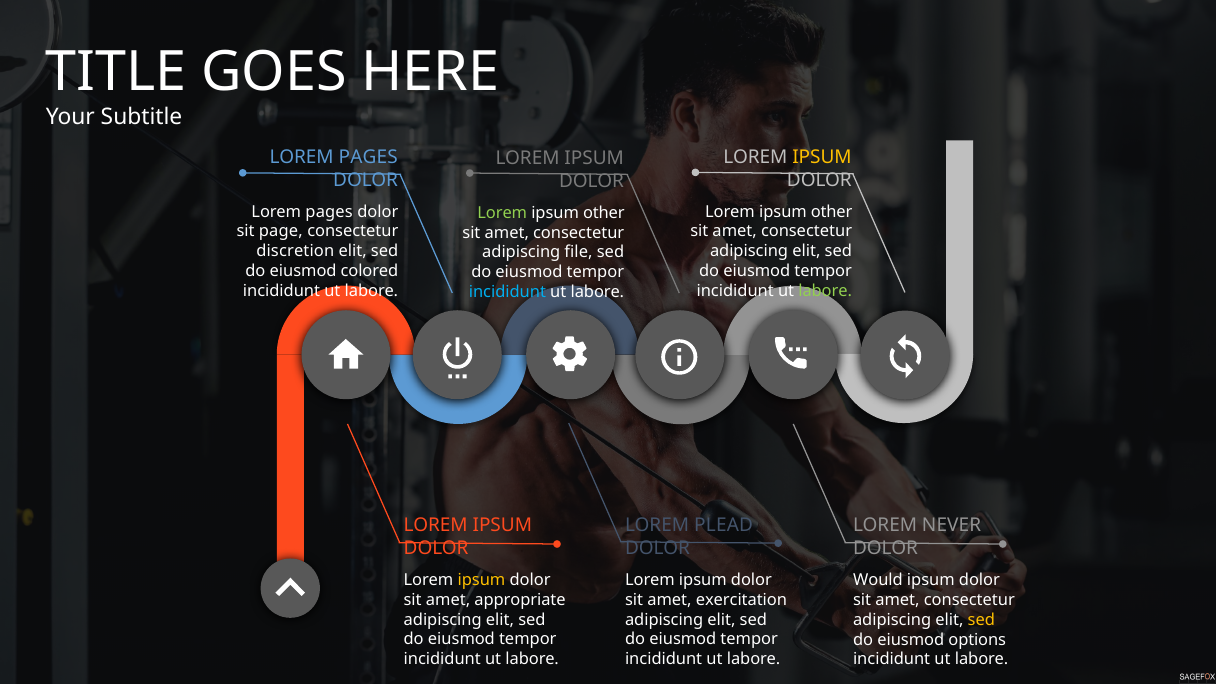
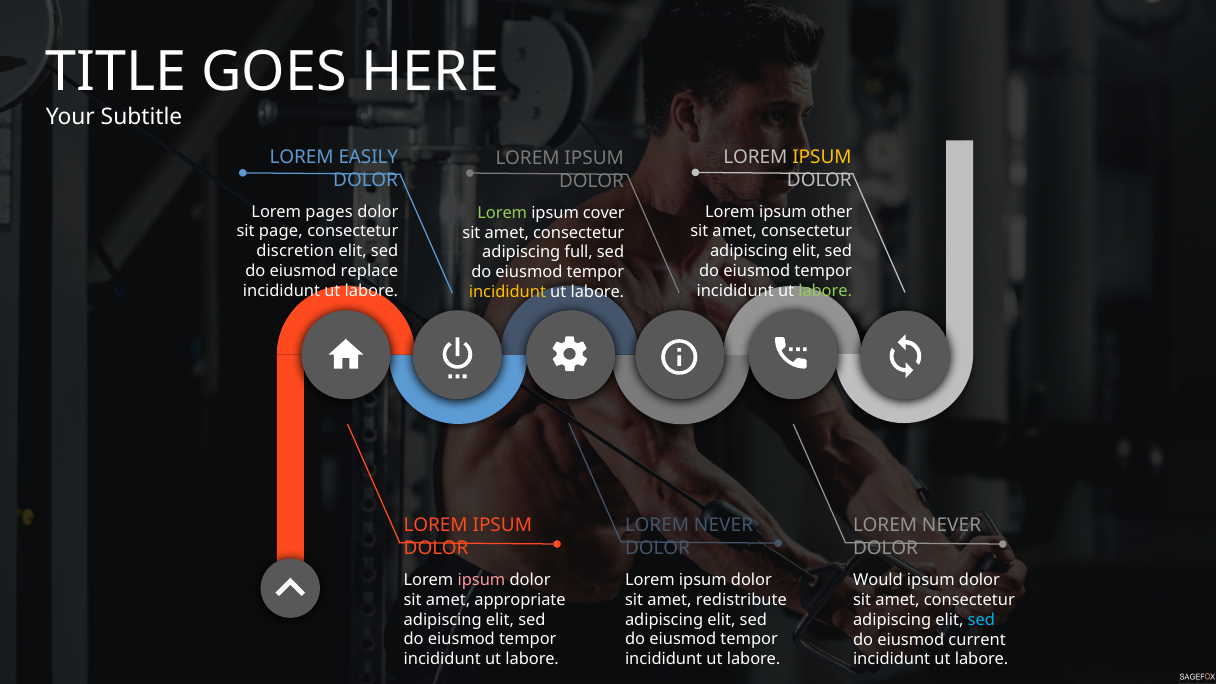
PAGES: PAGES -> EASILY (368, 157)
other: other -> cover (604, 213)
file: file -> full (579, 253)
colored: colored -> replace (369, 271)
incididunt colour: light blue -> yellow (507, 292)
PLEAD: PLEAD -> NEVER (724, 526)
ipsum colour: yellow -> pink (481, 580)
exercitation: exercitation -> redistribute (741, 600)
sed colour: yellow -> light blue (981, 620)
options: options -> current (977, 640)
